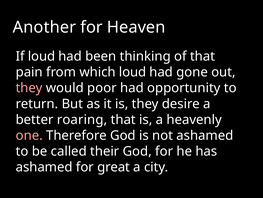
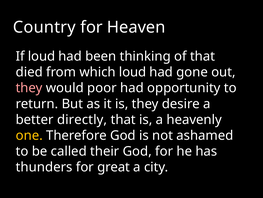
Another: Another -> Country (44, 27)
pain: pain -> died (29, 72)
roaring: roaring -> directly (82, 119)
one colour: pink -> yellow (29, 135)
ashamed: ashamed -> thunders (44, 167)
